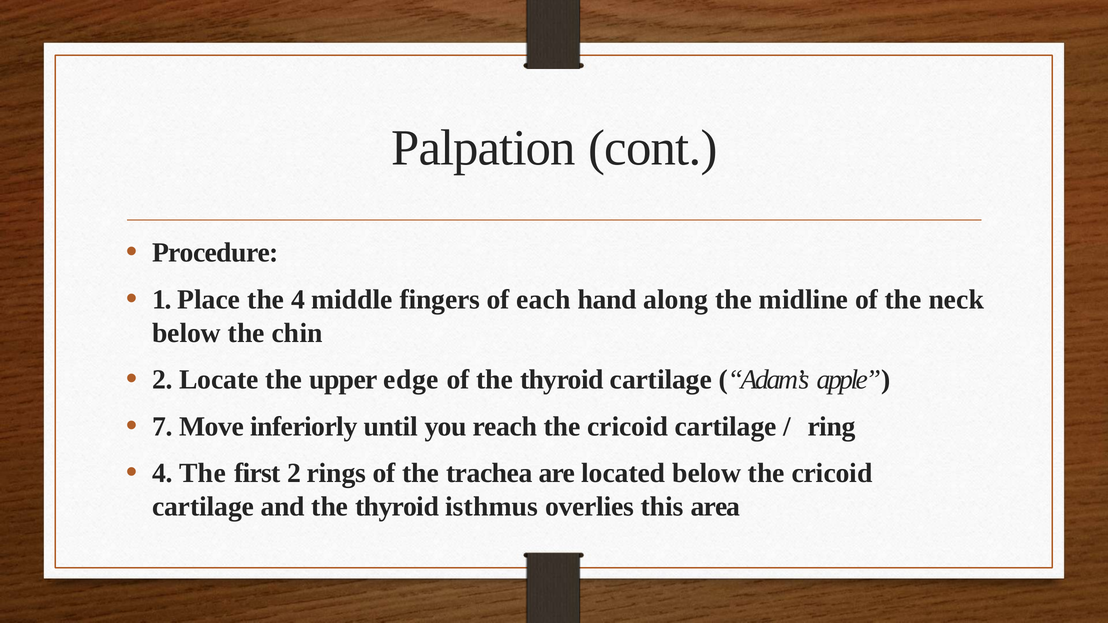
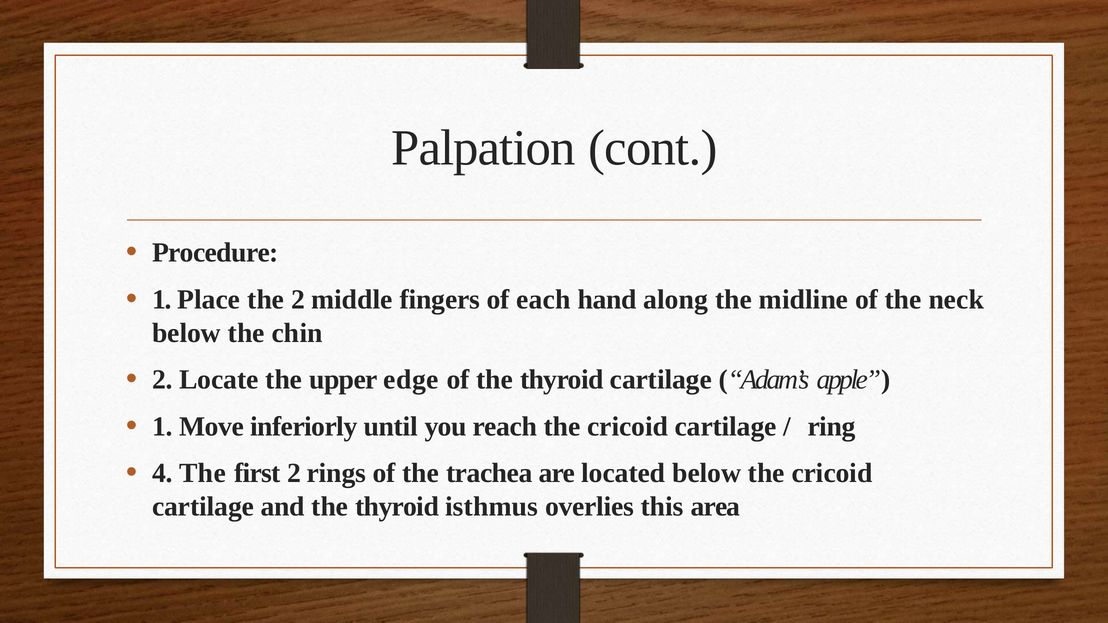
the 4: 4 -> 2 (298, 300)
7: 7 -> 1 (162, 427)
